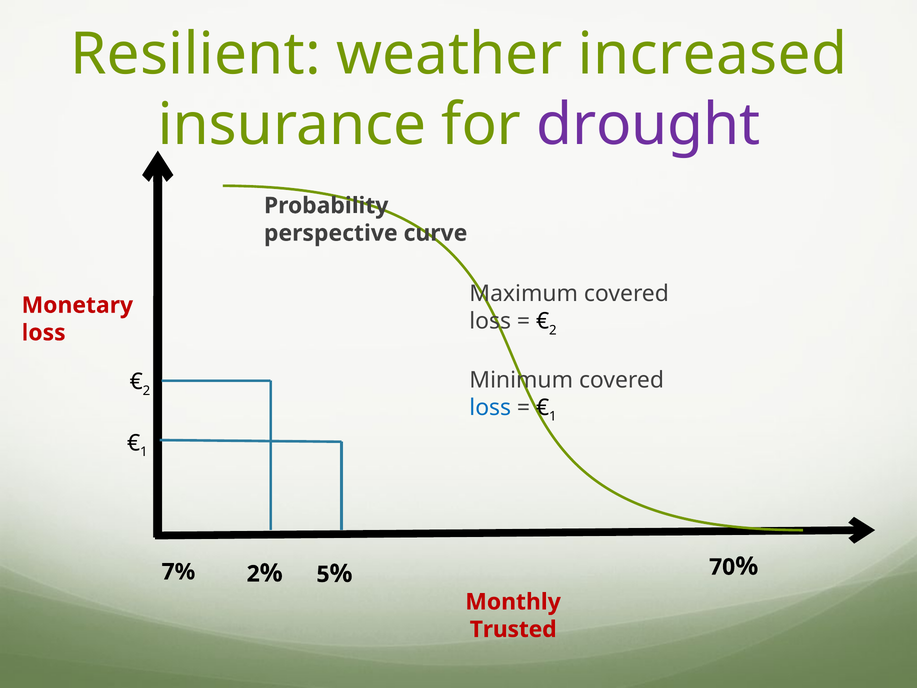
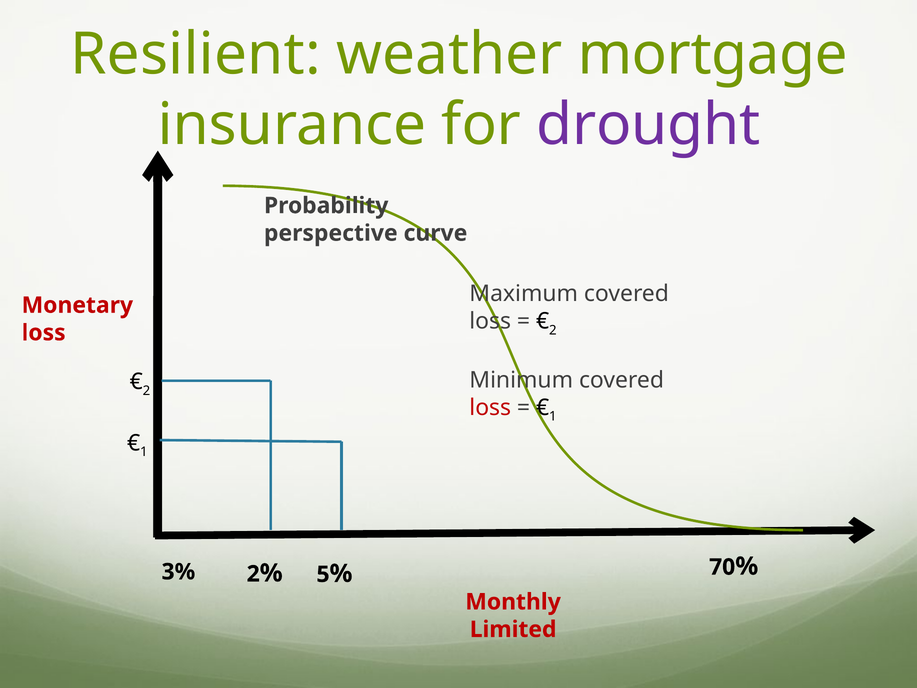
increased: increased -> mortgage (713, 54)
loss colour: blue -> red (490, 408)
7%: 7% -> 3% (178, 572)
Trusted: Trusted -> Limited (513, 629)
